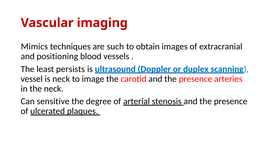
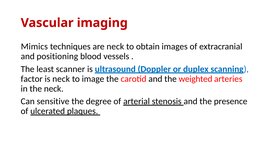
are such: such -> neck (115, 47)
persists: persists -> scanner (71, 69)
vessel: vessel -> factor (32, 79)
carotid and the presence: presence -> weighted (195, 79)
